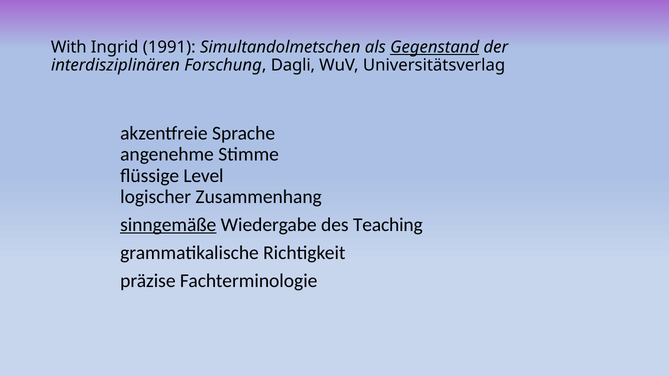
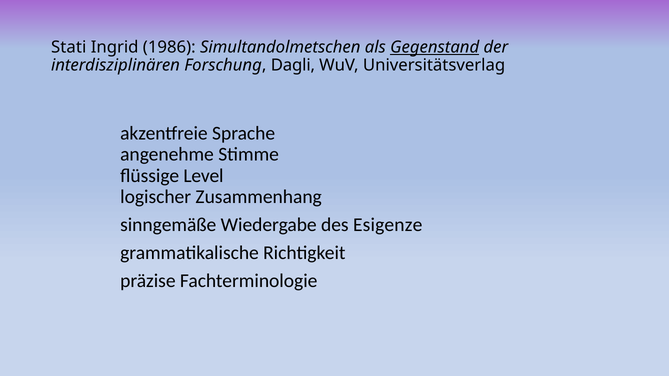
With: With -> Stati (69, 47)
1991: 1991 -> 1986 (169, 47)
sinngemäße underline: present -> none (168, 225)
Teaching: Teaching -> Esigenze (388, 225)
